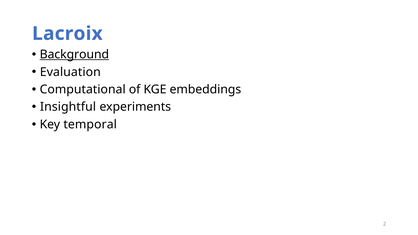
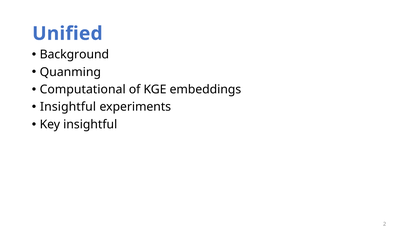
Lacroix: Lacroix -> Unified (67, 34)
Background underline: present -> none (74, 55)
Evaluation: Evaluation -> Quanming (70, 72)
Key temporal: temporal -> insightful (90, 125)
